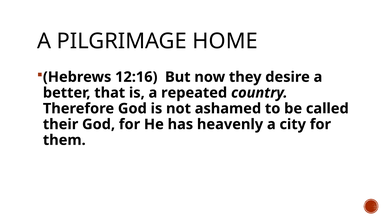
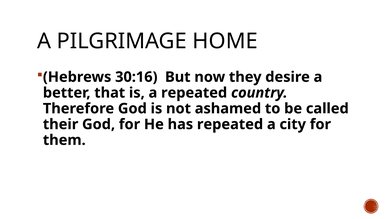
12:16: 12:16 -> 30:16 (136, 77)
has heavenly: heavenly -> repeated (230, 124)
